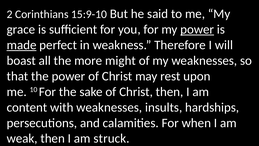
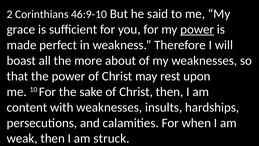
15:9-10: 15:9-10 -> 46:9-10 (89, 14)
made underline: present -> none (22, 45)
might: might -> about (121, 61)
